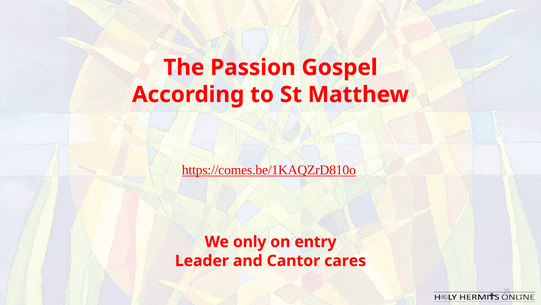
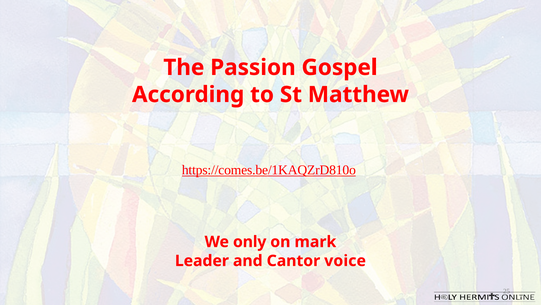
entry: entry -> mark (315, 241)
cares: cares -> voice (345, 260)
